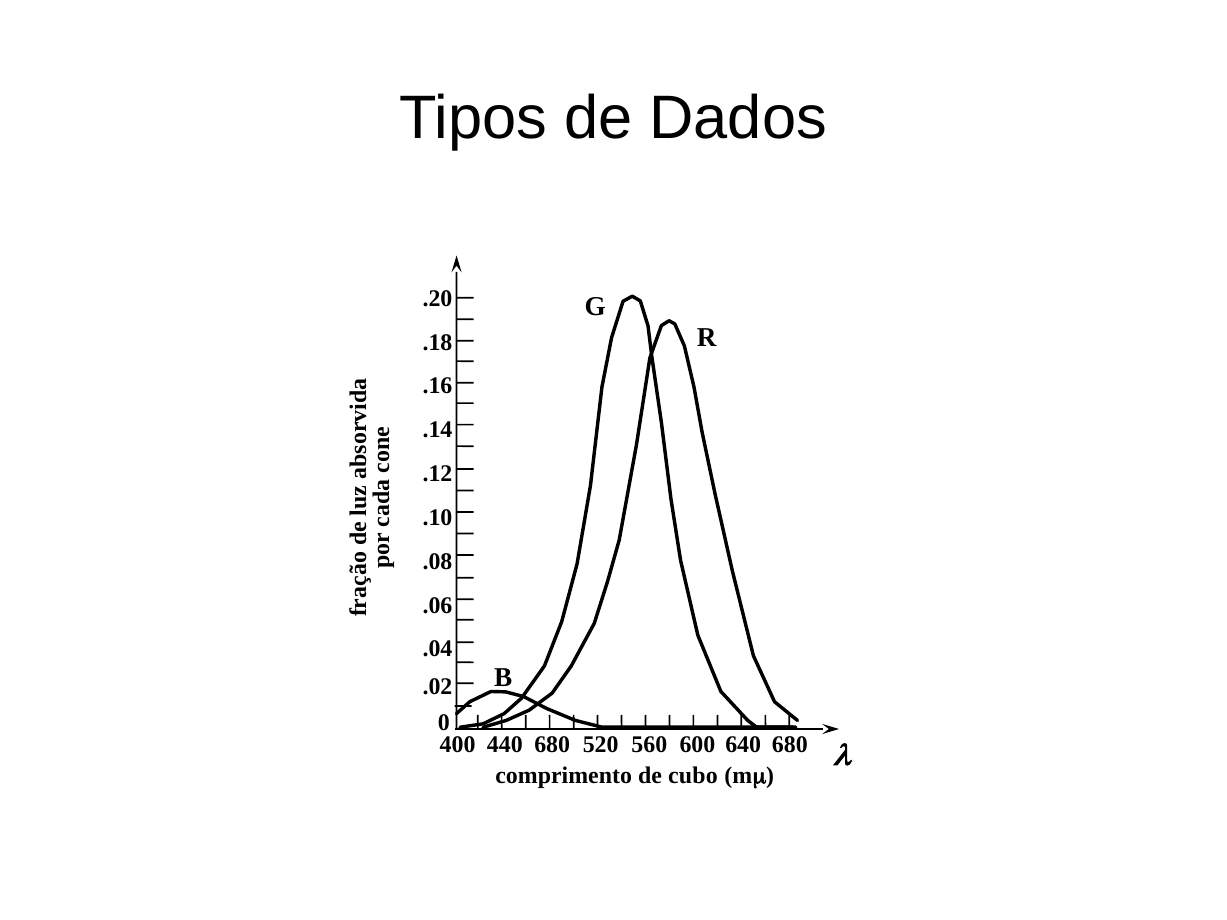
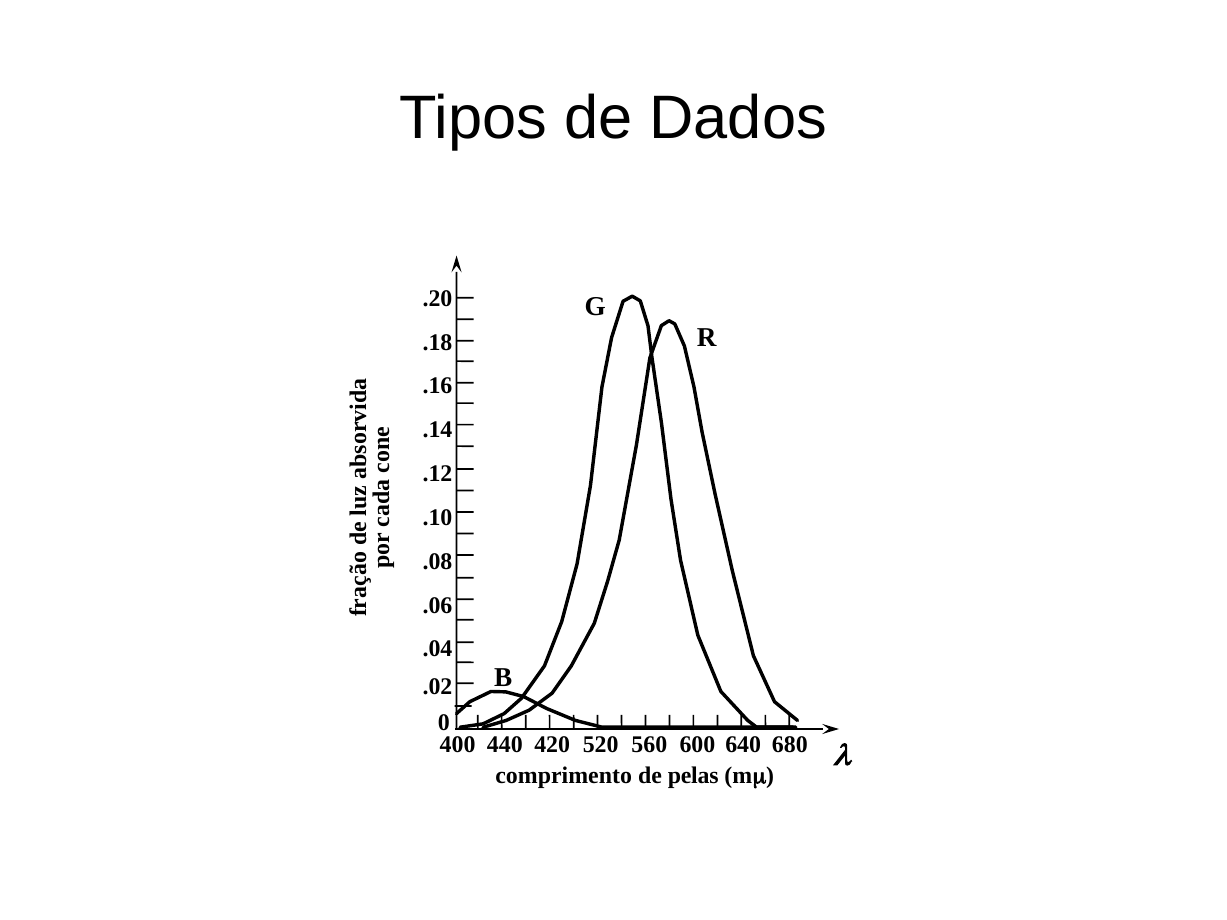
440 680: 680 -> 420 (552, 745)
cubo: cubo -> pelas (693, 776)
